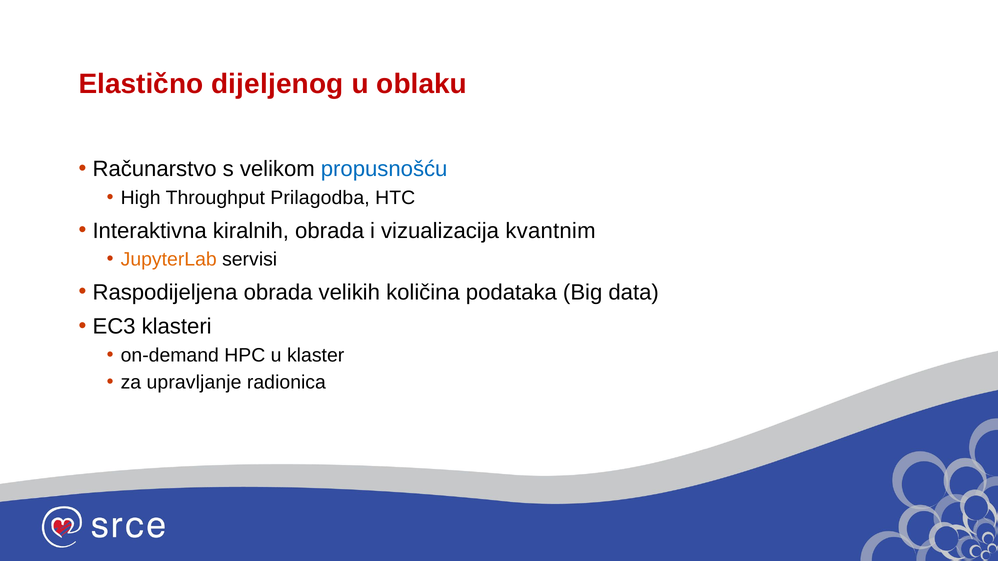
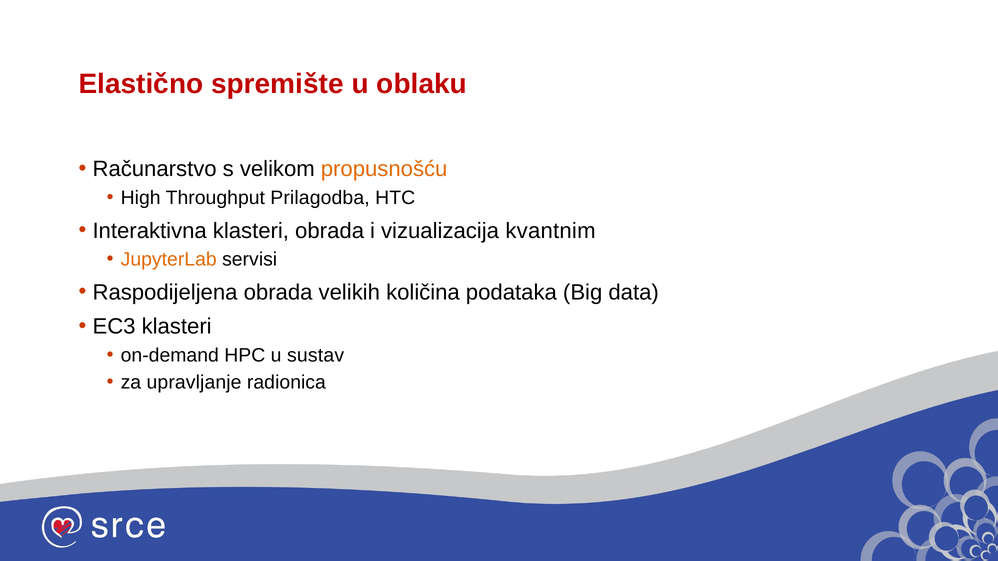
dijeljenog: dijeljenog -> spremište (277, 84)
propusnošću colour: blue -> orange (384, 169)
Interaktivna kiralnih: kiralnih -> klasteri (251, 231)
klaster: klaster -> sustav (316, 356)
